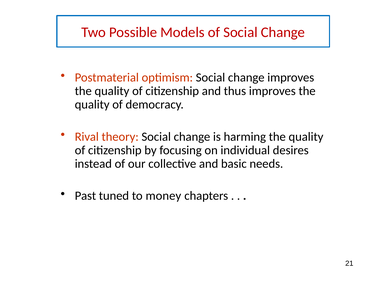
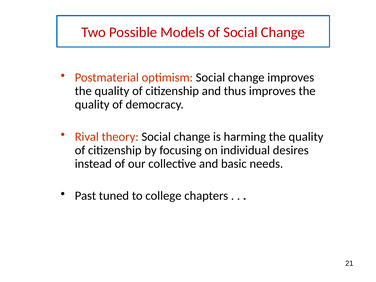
money: money -> college (163, 196)
